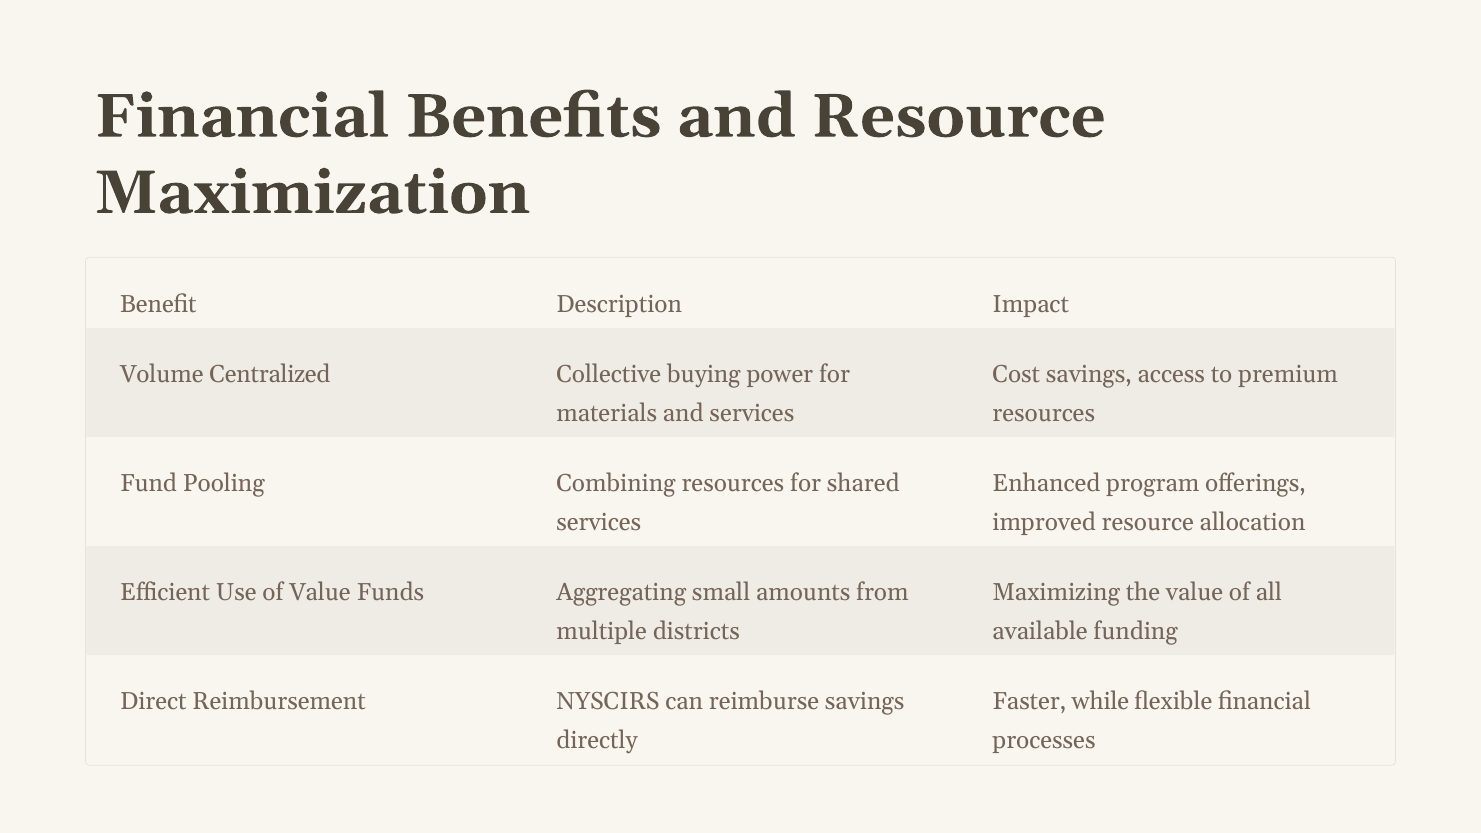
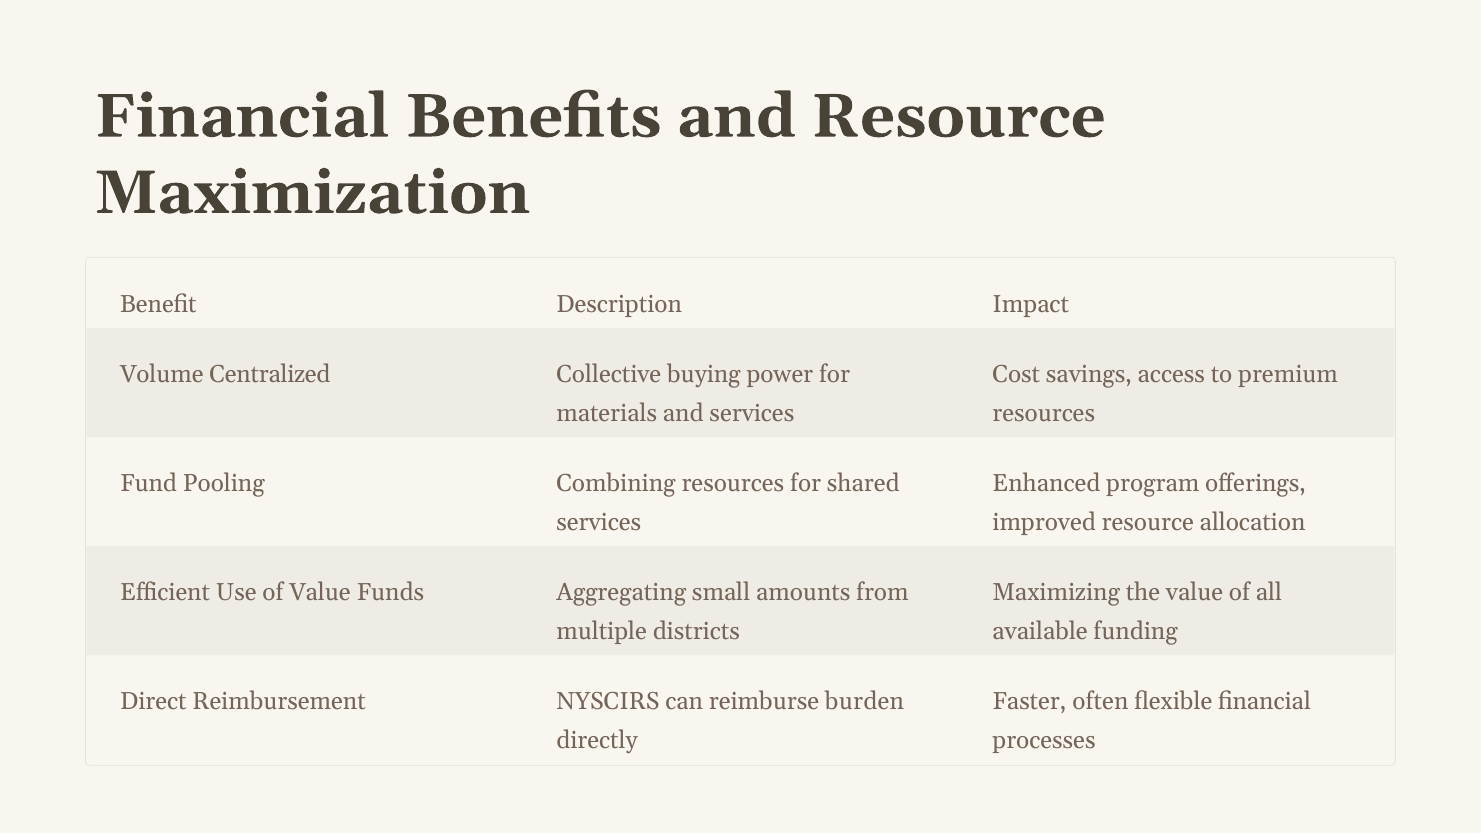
reimburse savings: savings -> burden (865, 702)
while: while -> often (1100, 702)
